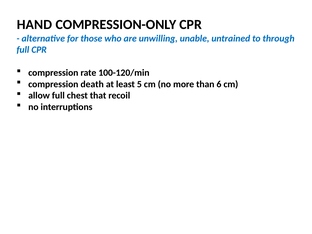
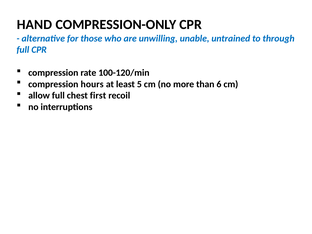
death: death -> hours (92, 84)
that: that -> first (98, 96)
